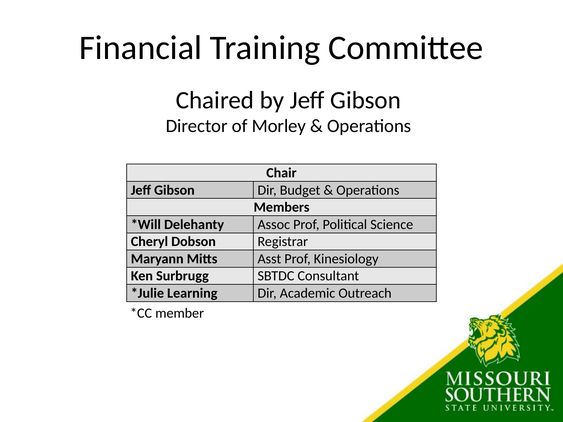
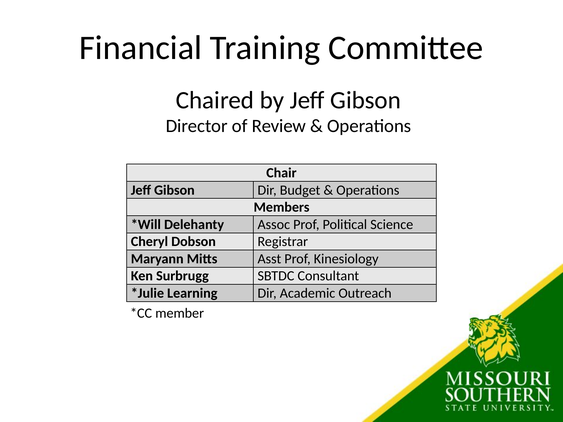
Morley: Morley -> Review (279, 126)
